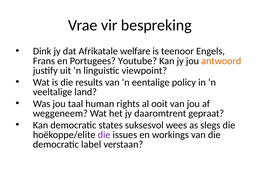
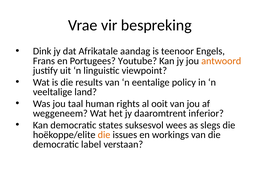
welfare: welfare -> aandag (135, 51)
gepraat: gepraat -> inferior (206, 113)
die colour: purple -> orange (104, 135)
